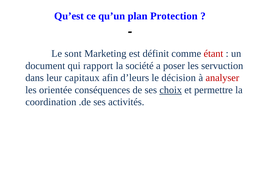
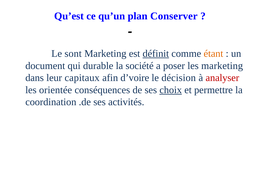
Protection: Protection -> Conserver (174, 16)
définit underline: none -> present (156, 54)
étant colour: red -> orange (213, 54)
rapport: rapport -> durable (98, 66)
les servuction: servuction -> marketing (222, 66)
d’leurs: d’leurs -> d’voire (135, 78)
